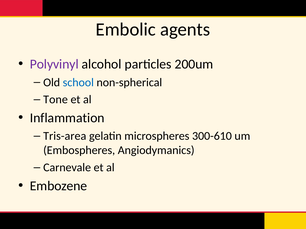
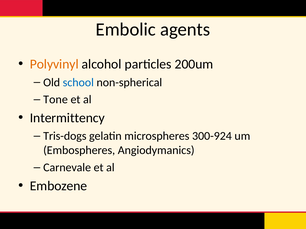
Polyvinyl colour: purple -> orange (54, 64)
Inflammation: Inflammation -> Intermittency (67, 118)
Tris-area: Tris-area -> Tris-dogs (65, 136)
300-610: 300-610 -> 300-924 (212, 136)
